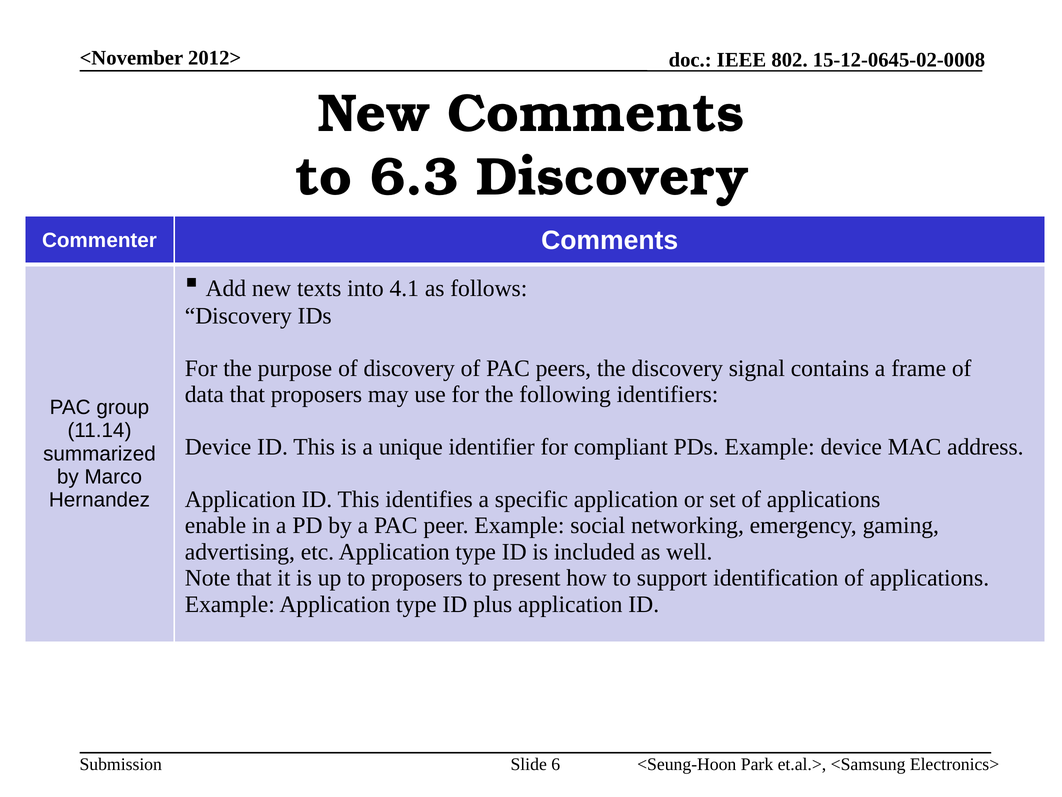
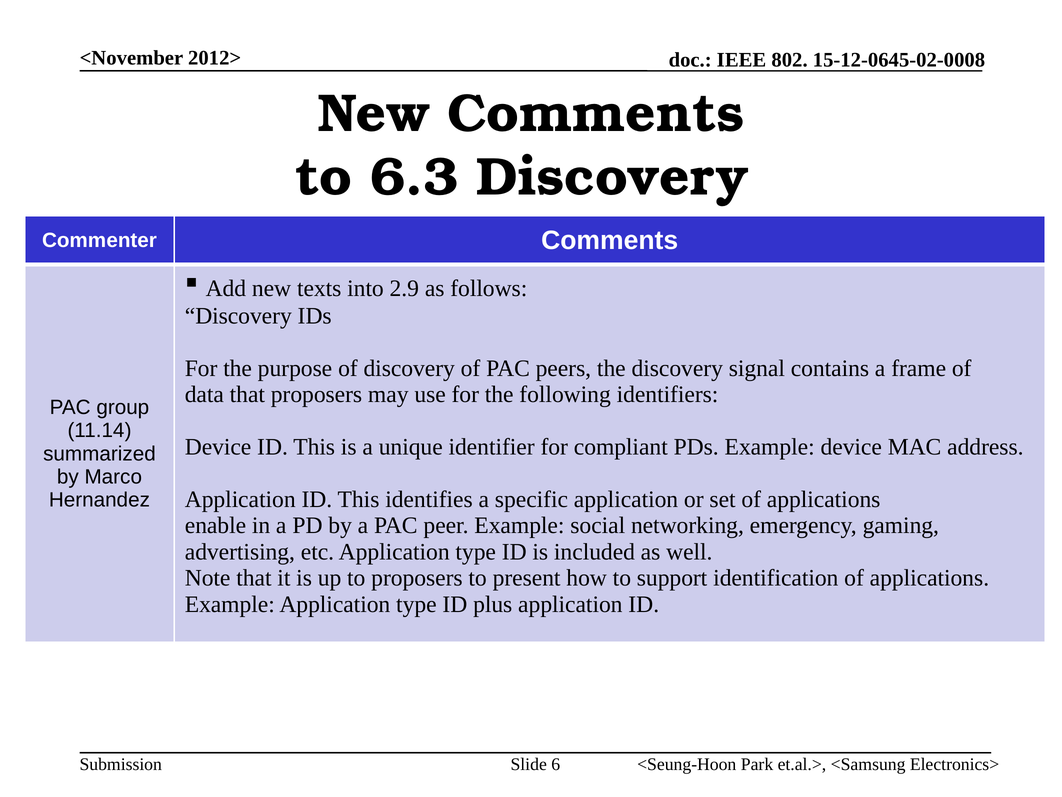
4.1: 4.1 -> 2.9 (404, 288)
